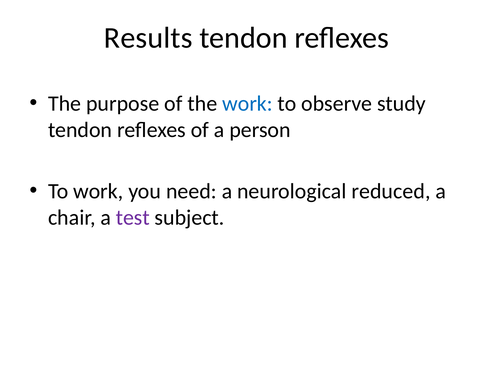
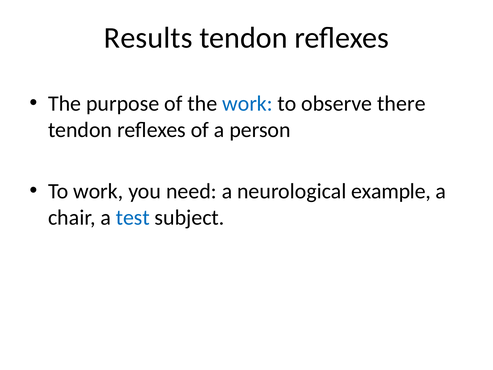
study: study -> there (401, 103)
reduced: reduced -> example (391, 191)
test colour: purple -> blue (133, 217)
